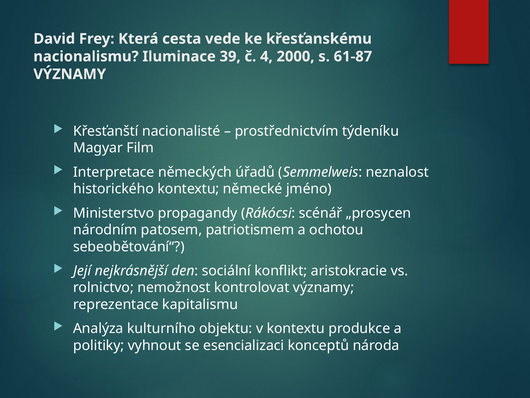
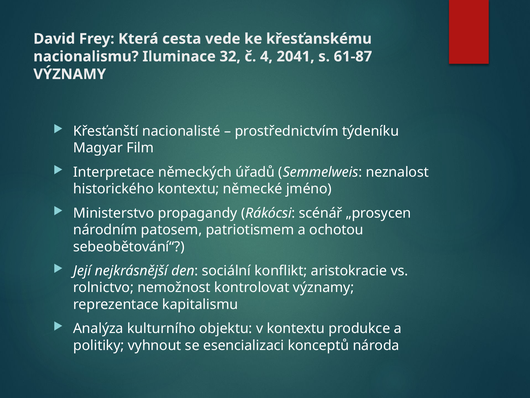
39: 39 -> 32 (230, 56)
2000: 2000 -> 2041 (296, 56)
